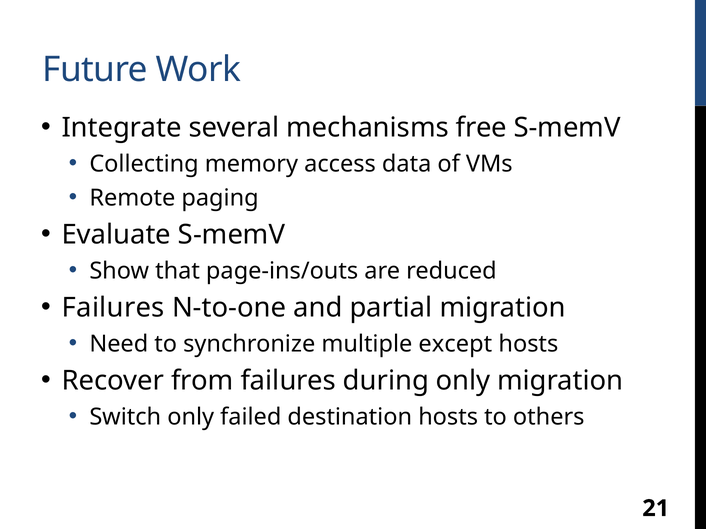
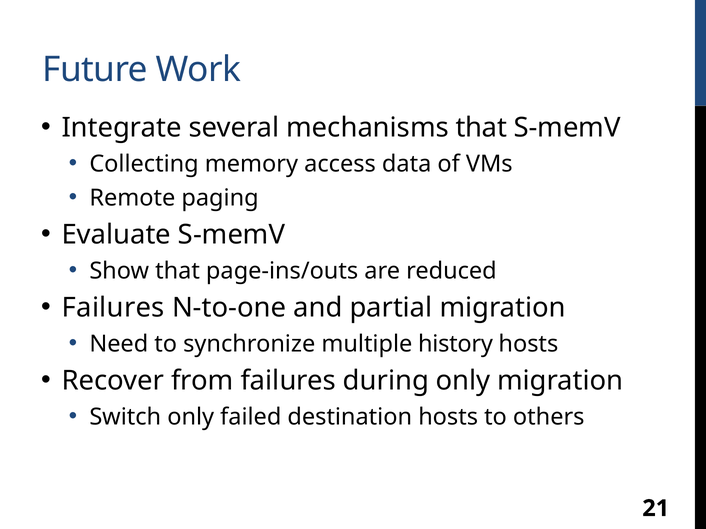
mechanisms free: free -> that (481, 128)
except: except -> history (456, 344)
